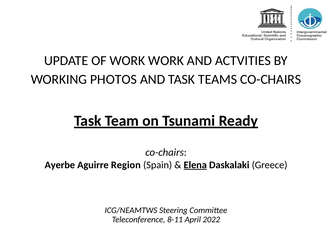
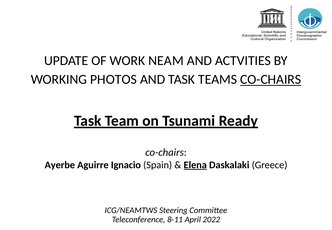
WORK WORK: WORK -> NEAM (166, 61)
CO-CHAIRS underline: none -> present (271, 79)
Region: Region -> Ignacio (126, 165)
